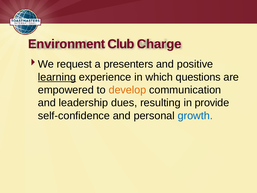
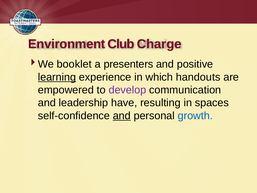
request: request -> booklet (74, 64)
questions: questions -> handouts (198, 77)
develop colour: orange -> purple (127, 90)
dues: dues -> have (124, 103)
provide: provide -> spaces (212, 103)
and underline: none -> present (122, 116)
